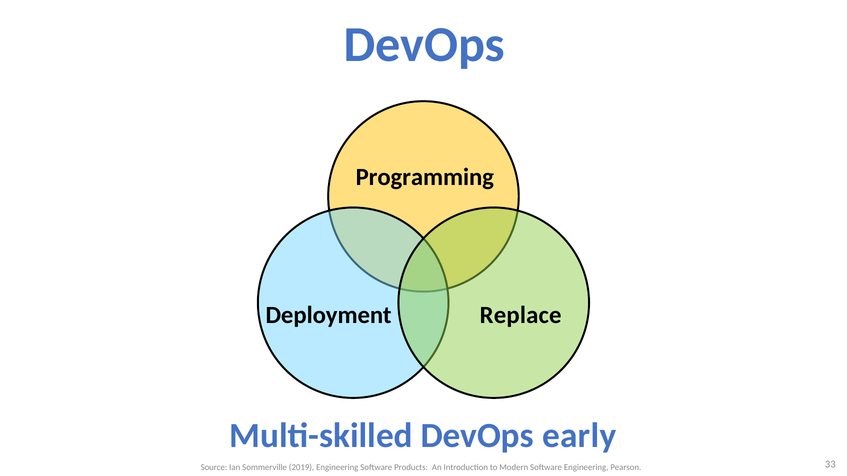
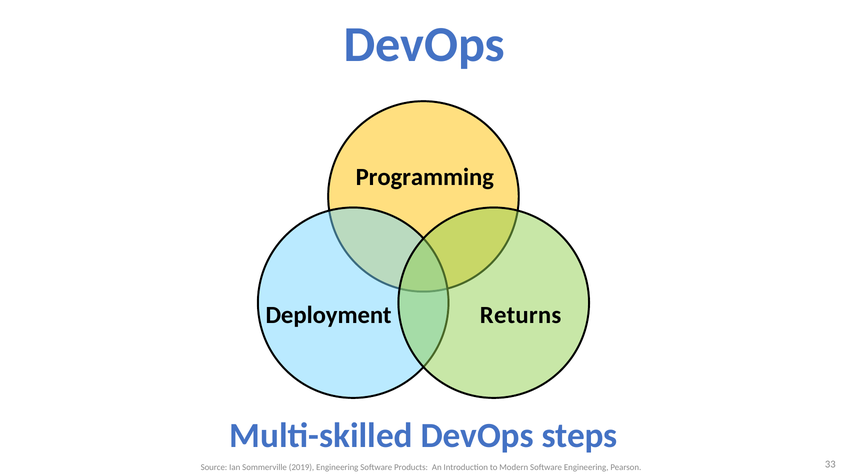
Replace: Replace -> Returns (521, 315)
early: early -> steps (580, 436)
